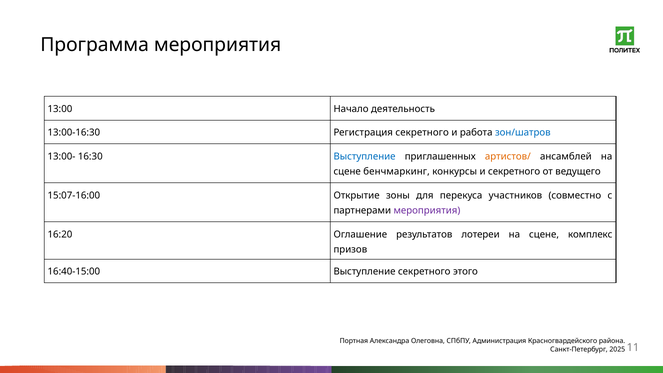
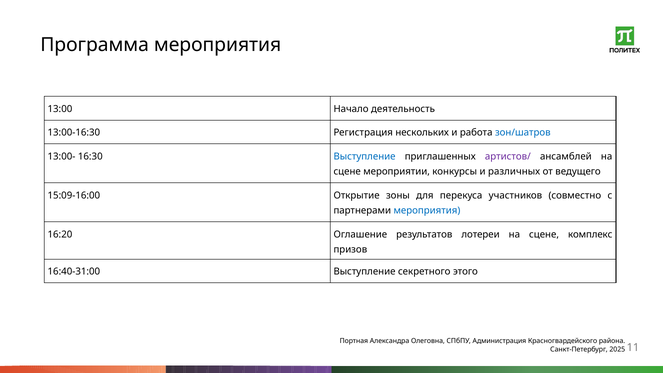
Регистрация секретного: секретного -> нескольких (422, 133)
артистов/ colour: orange -> purple (508, 156)
бенчмаркинг: бенчмаркинг -> мероприятии (397, 172)
и секретного: секретного -> различных (514, 172)
15:07-16:00: 15:07-16:00 -> 15:09-16:00 (74, 195)
мероприятия colour: purple -> blue (427, 211)
16:40-15:00: 16:40-15:00 -> 16:40-31:00 (74, 272)
